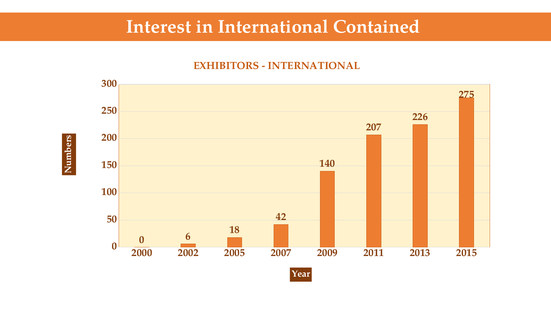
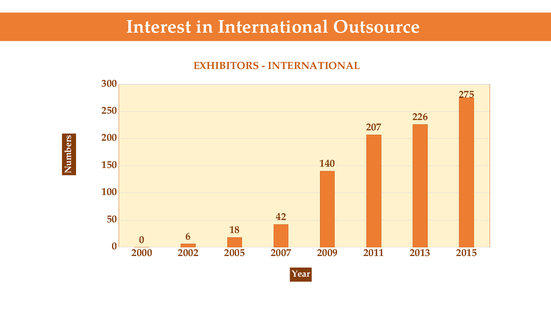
Contained: Contained -> Outsource (377, 27)
